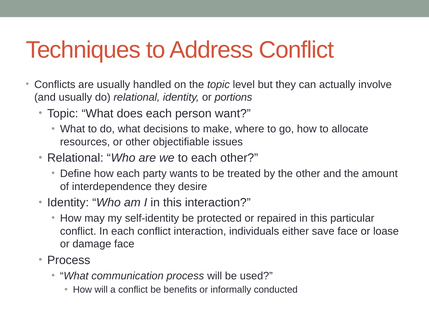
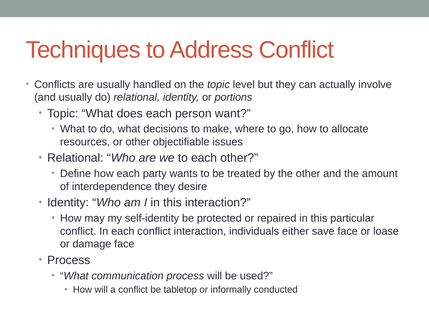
benefits: benefits -> tabletop (180, 290)
